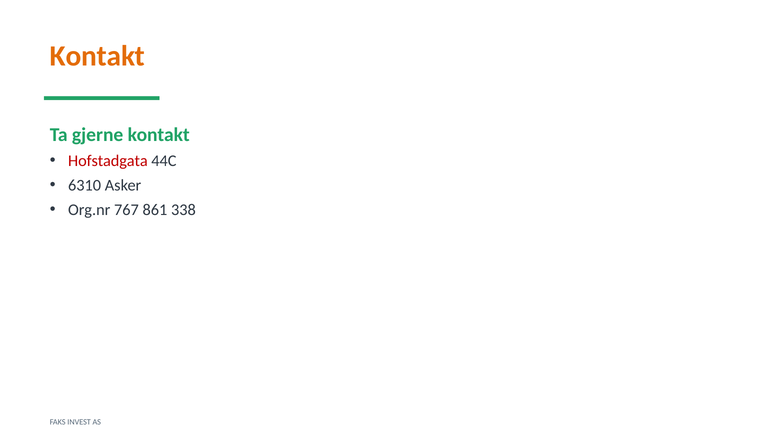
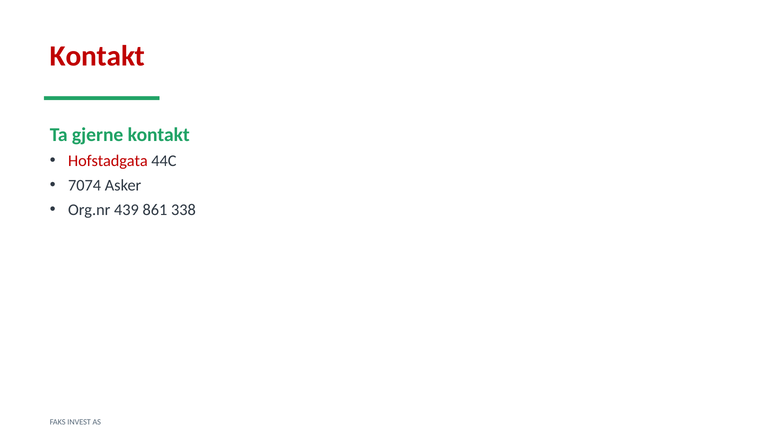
Kontakt colour: orange -> red (97, 56)
6310: 6310 -> 7074 (85, 185)
767: 767 -> 439 (126, 210)
